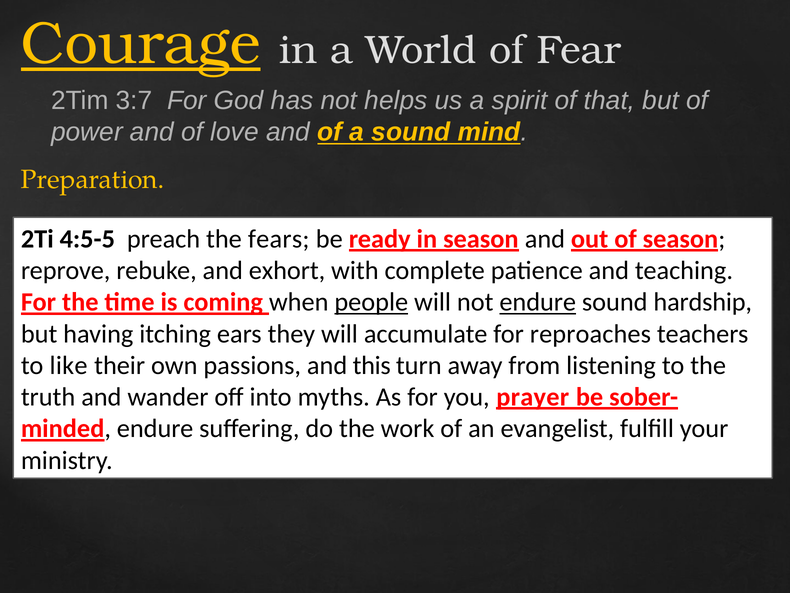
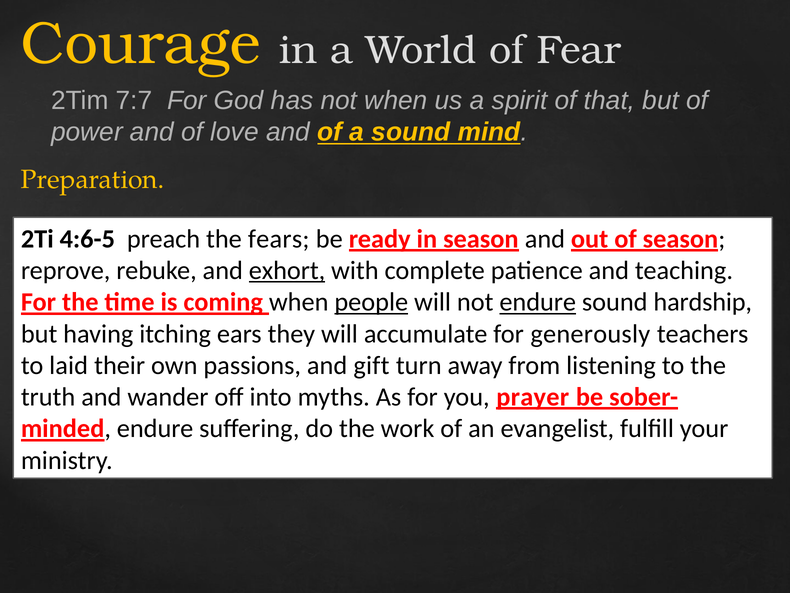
Courage underline: present -> none (141, 44)
3:7: 3:7 -> 7:7 (134, 101)
not helps: helps -> when (396, 101)
4:5-5: 4:5-5 -> 4:6-5 (87, 239)
exhort underline: none -> present (287, 270)
reproaches: reproaches -> generously (590, 334)
like: like -> laid (69, 365)
this: this -> gift (371, 365)
